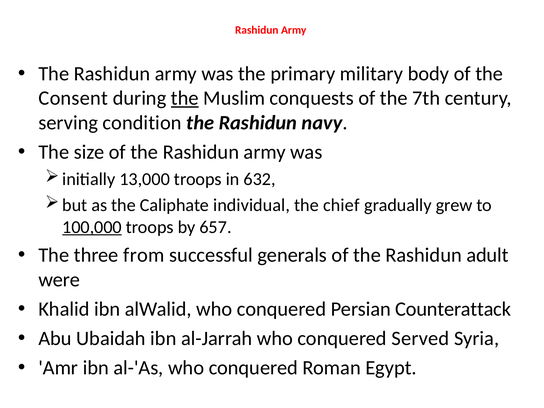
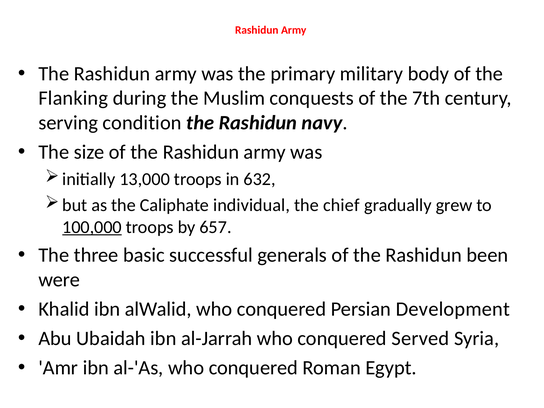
Consent: Consent -> Flanking (73, 98)
the underline: present -> none (185, 98)
from: from -> basic (144, 255)
adult: adult -> been (487, 255)
Counterattack: Counterattack -> Development (453, 309)
